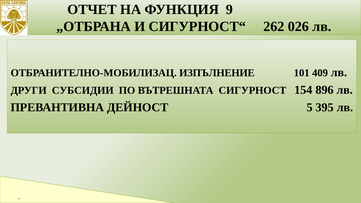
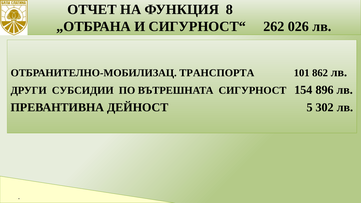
9: 9 -> 8 (229, 10)
ИЗПЪЛНЕНИЕ: ИЗПЪЛНЕНИЕ -> ТРАНСПОРТА (217, 73)
409: 409 -> 862 (320, 73)
395: 395 -> 302 (325, 107)
